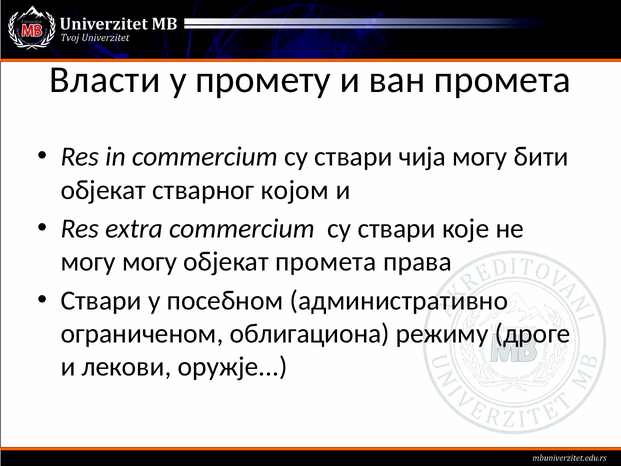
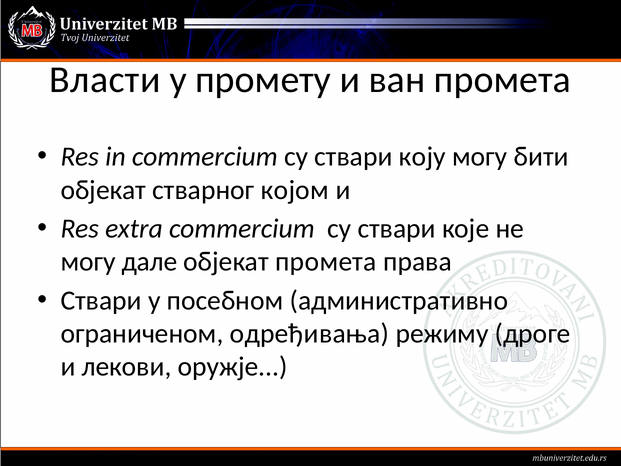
чија: чија -> коју (422, 157)
могу могу: могу -> дале (150, 262)
облигациона: облигациона -> одређивања (309, 333)
